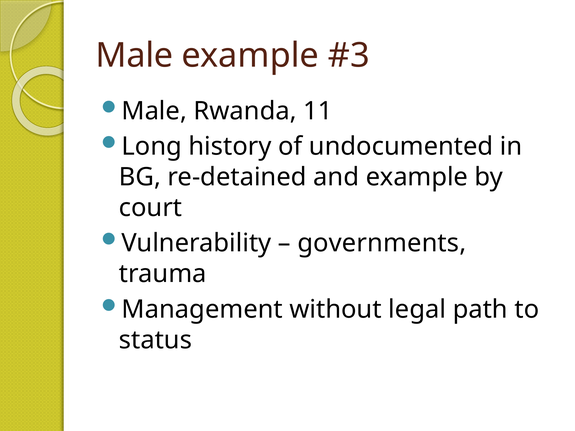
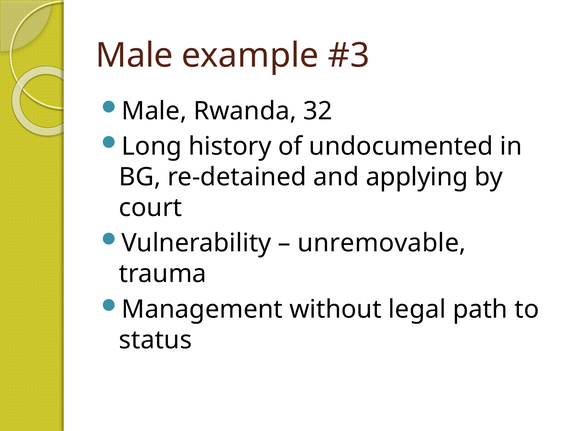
11: 11 -> 32 (318, 111)
and example: example -> applying (417, 177)
governments: governments -> unremovable (382, 243)
